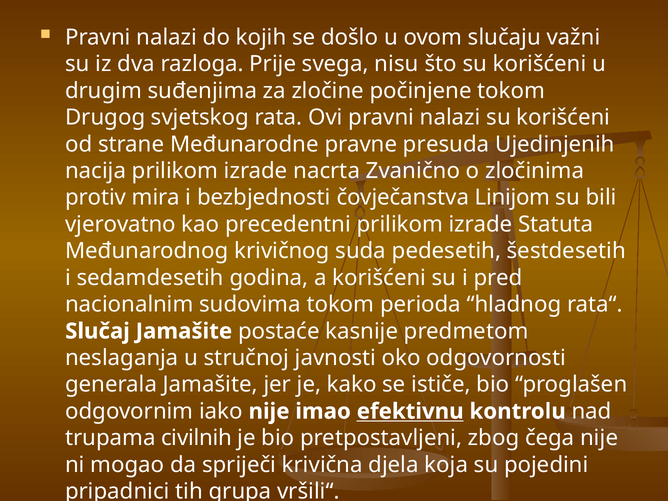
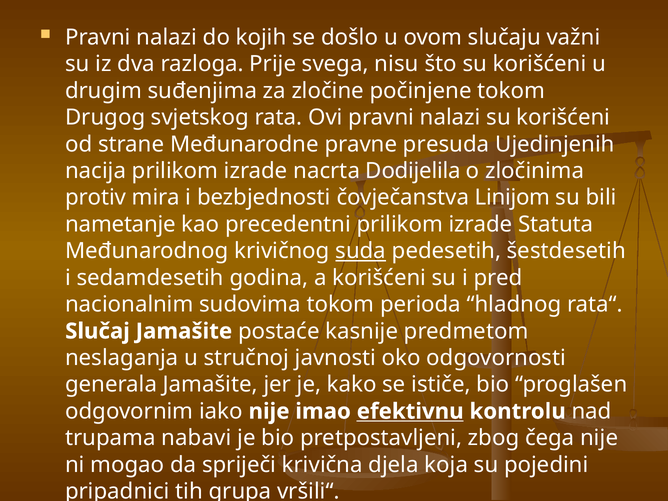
Zvanično: Zvanično -> Dodijelila (413, 171)
vjerovatno: vjerovatno -> nametanje (121, 224)
suda underline: none -> present (361, 251)
civilnih: civilnih -> nabavi (196, 438)
